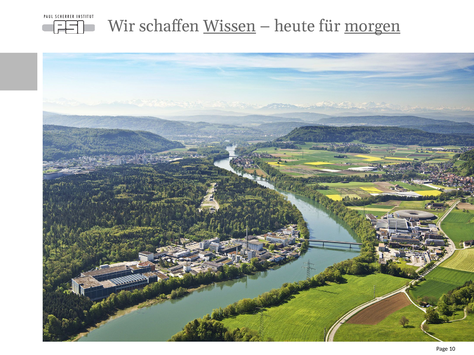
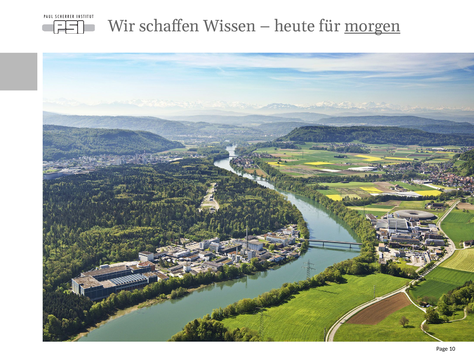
Wissen underline: present -> none (230, 26)
